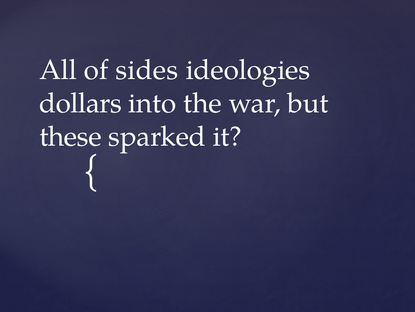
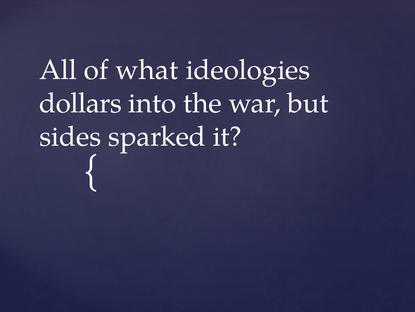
sides: sides -> what (147, 70)
these: these -> sides (70, 136)
